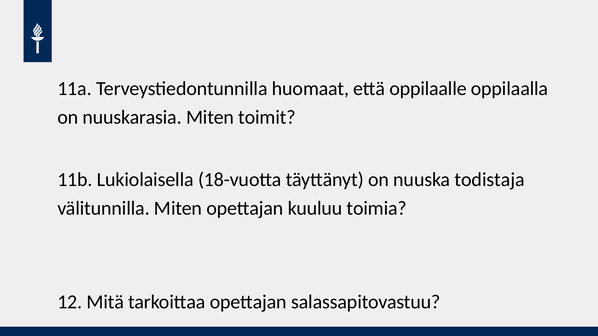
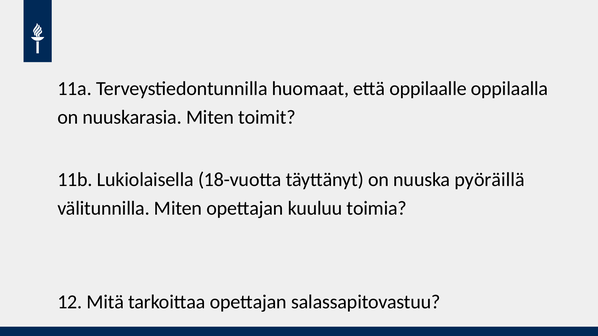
todistaja: todistaja -> pyöräillä (490, 180)
